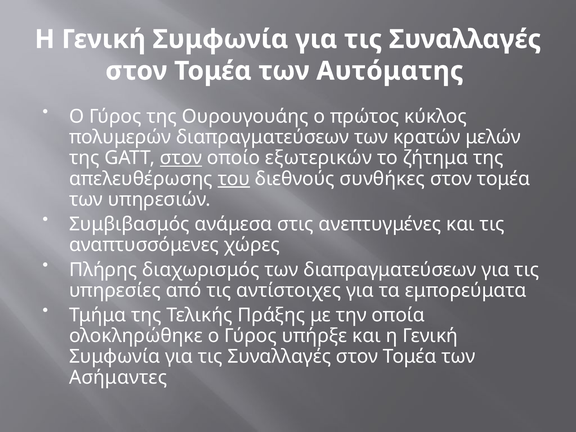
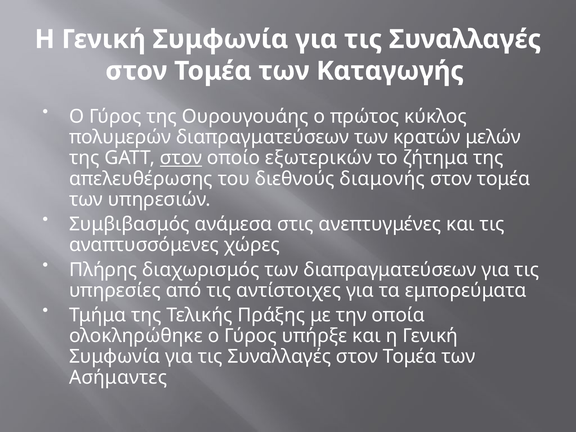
Αυτόματης: Αυτόματης -> Καταγωγής (390, 71)
του underline: present -> none (234, 179)
συνθήκες: συνθήκες -> διαμονής (382, 179)
